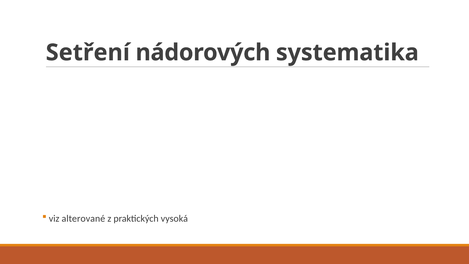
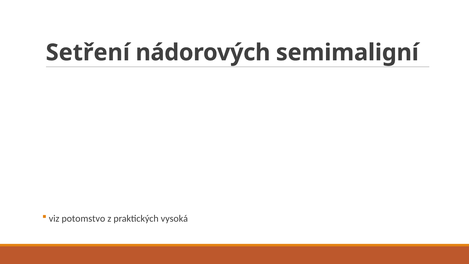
systematika: systematika -> semimaligní (347, 53)
alterované: alterované -> potomstvo (83, 218)
